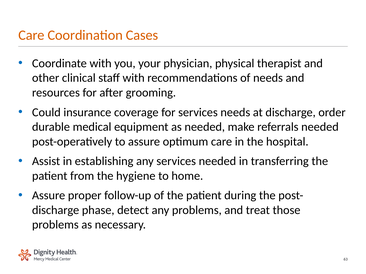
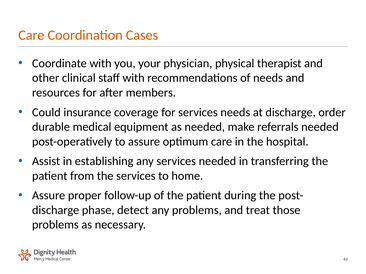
grooming: grooming -> members (151, 93)
the hygiene: hygiene -> services (136, 176)
